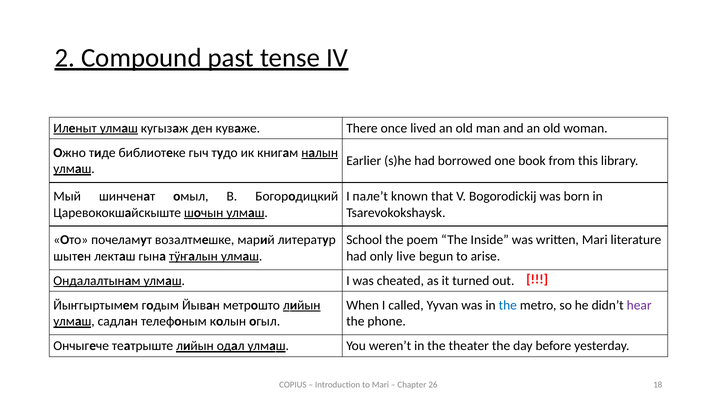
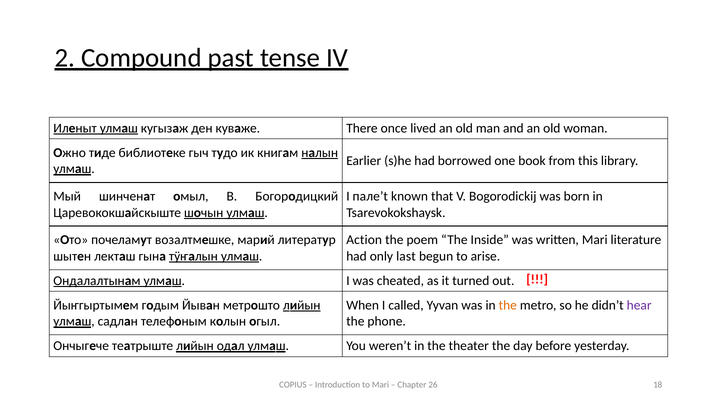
School: School -> Action (364, 240)
live: live -> last (406, 256)
the colour: blue -> orange (508, 305)
